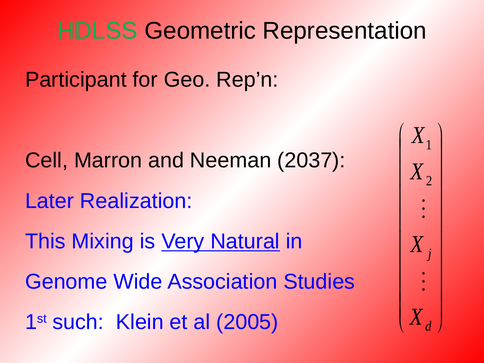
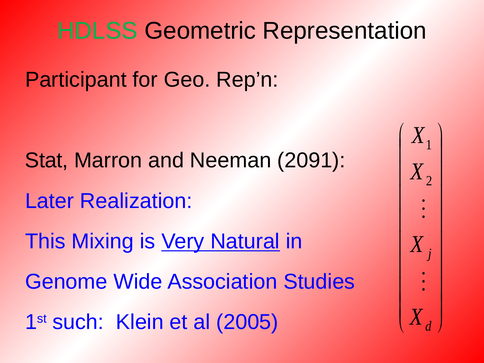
Cell: Cell -> Stat (47, 160)
2037: 2037 -> 2091 (311, 160)
